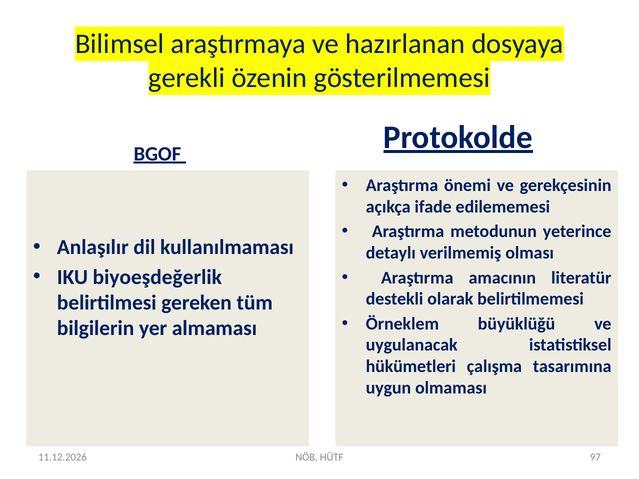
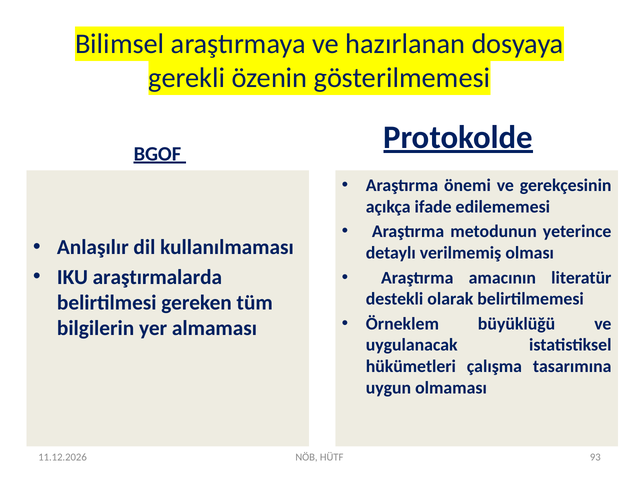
biyoeşdeğerlik: biyoeşdeğerlik -> araştırmalarda (157, 277)
97: 97 -> 93 (595, 458)
